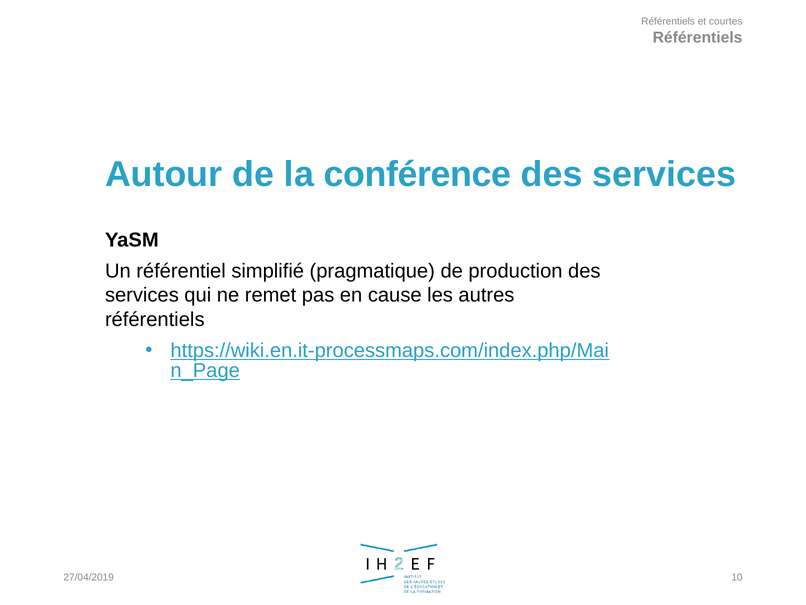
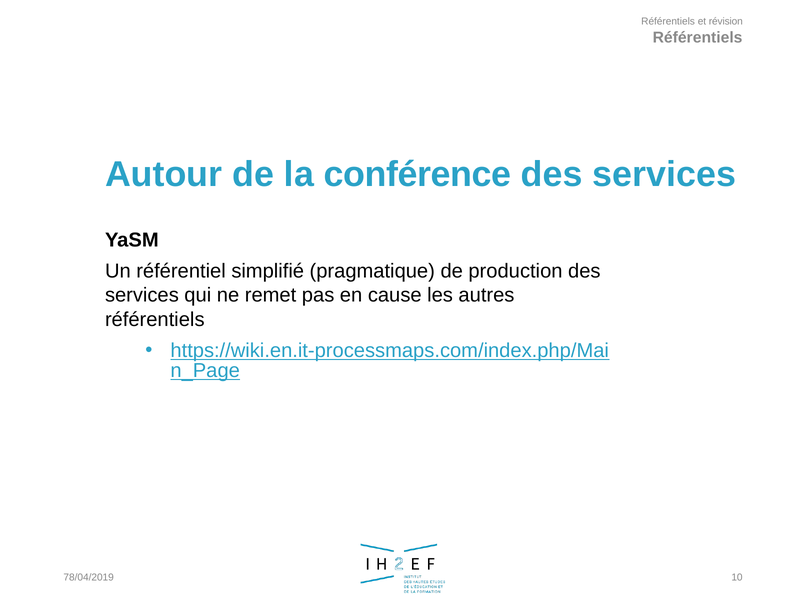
courtes: courtes -> révision (726, 22)
27/04/2019: 27/04/2019 -> 78/04/2019 (89, 577)
